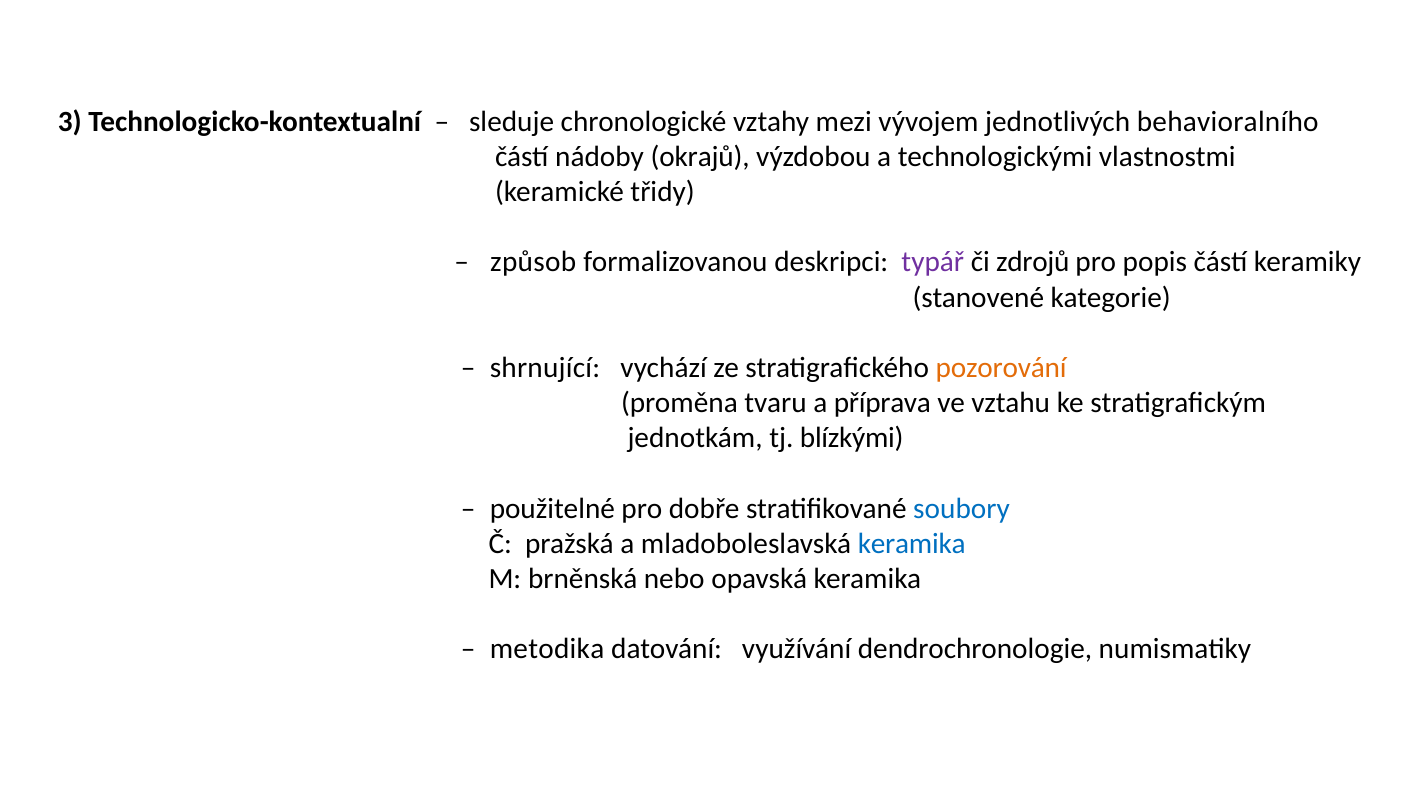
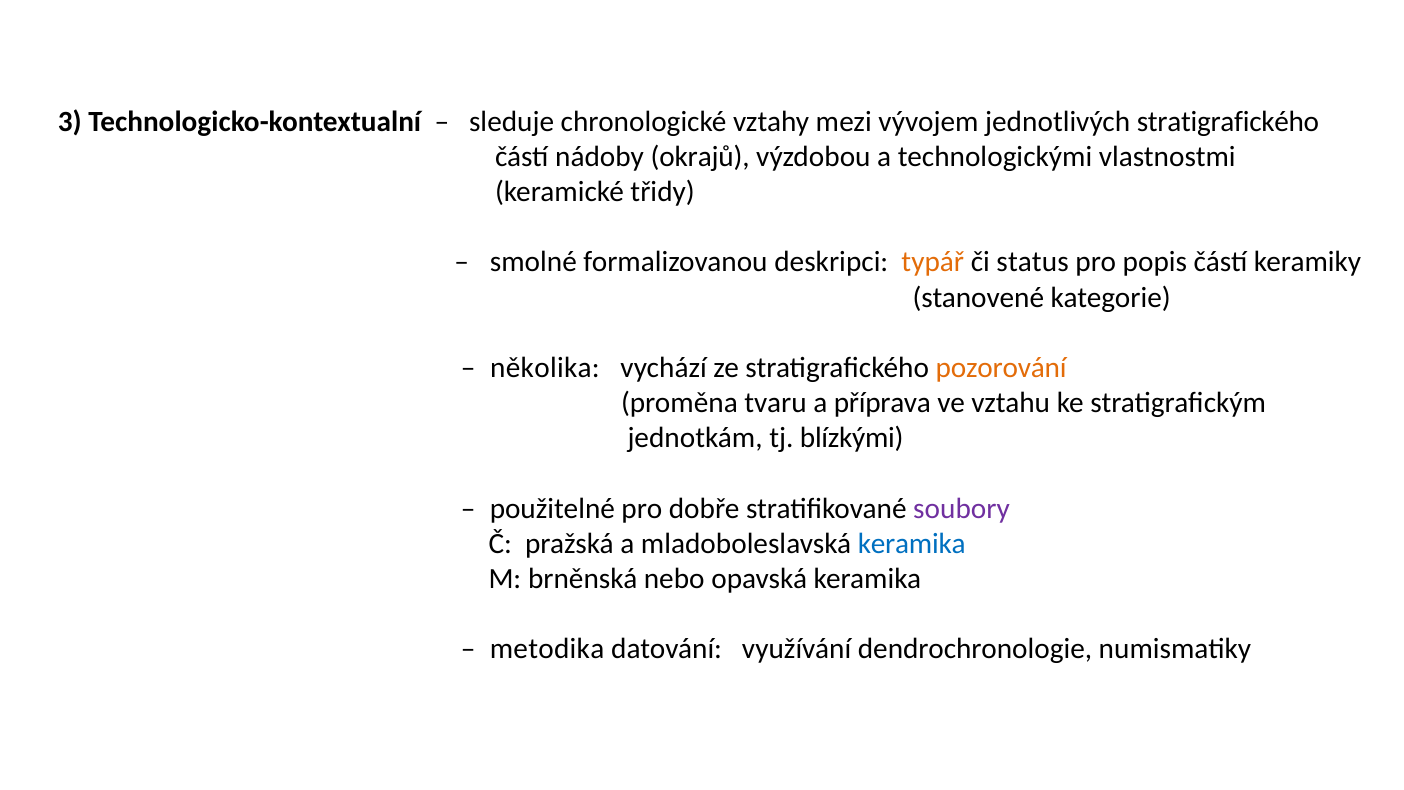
jednotlivých behavioralního: behavioralního -> stratigrafického (1228, 122)
způsob: způsob -> smolné (533, 262)
typář colour: purple -> orange (933, 262)
zdrojů: zdrojů -> status (1033, 262)
shrnující: shrnující -> několika (545, 368)
soubory colour: blue -> purple (962, 508)
